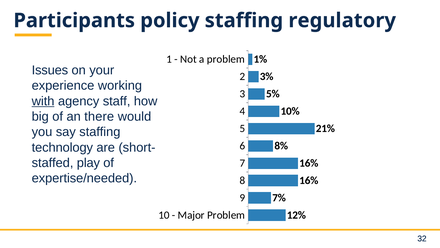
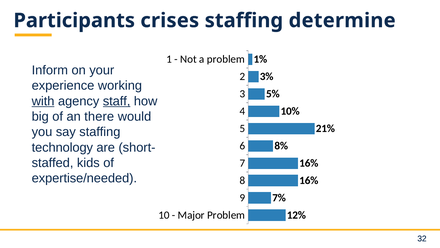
policy: policy -> crises (170, 20)
regulatory: regulatory -> determine (342, 20)
Issues: Issues -> Inform (50, 70)
staff underline: none -> present (117, 101)
play: play -> kids (88, 163)
